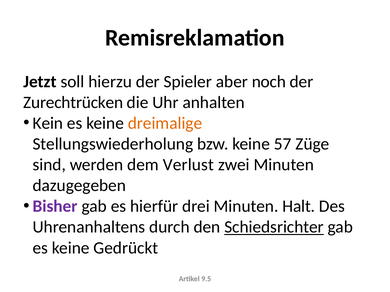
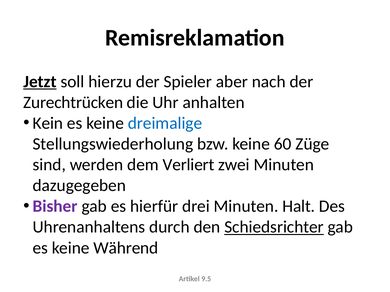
Jetzt underline: none -> present (40, 82)
noch: noch -> nach (269, 82)
dreimalige colour: orange -> blue (165, 123)
57: 57 -> 60 (283, 144)
Verlust: Verlust -> Verliert (189, 165)
Gedrückt: Gedrückt -> Während (126, 248)
